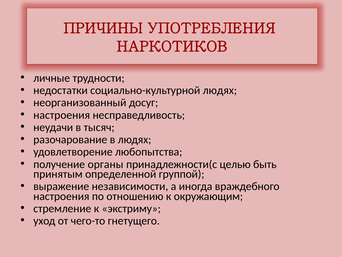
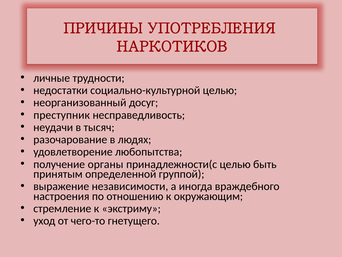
социально-культурной людях: людях -> целью (220, 90)
настроения: настроения -> преступник (62, 115)
